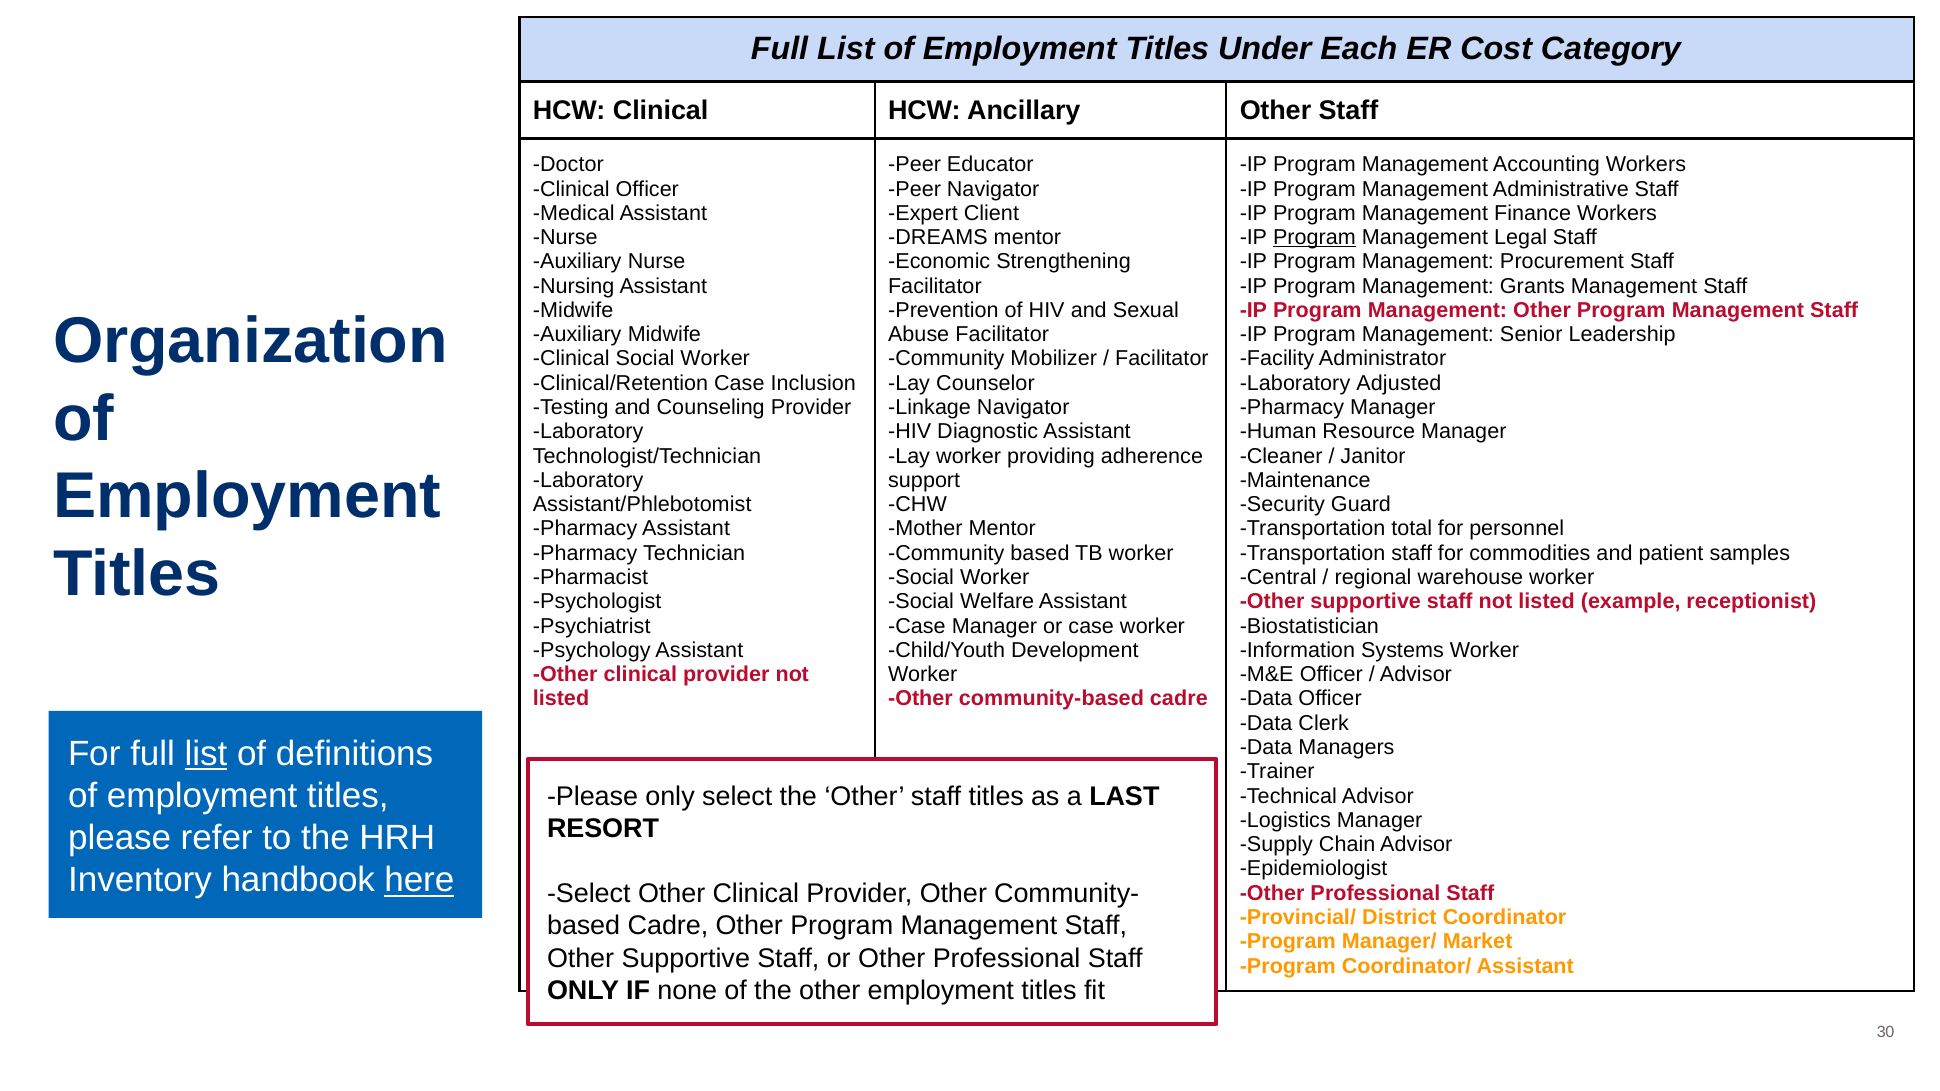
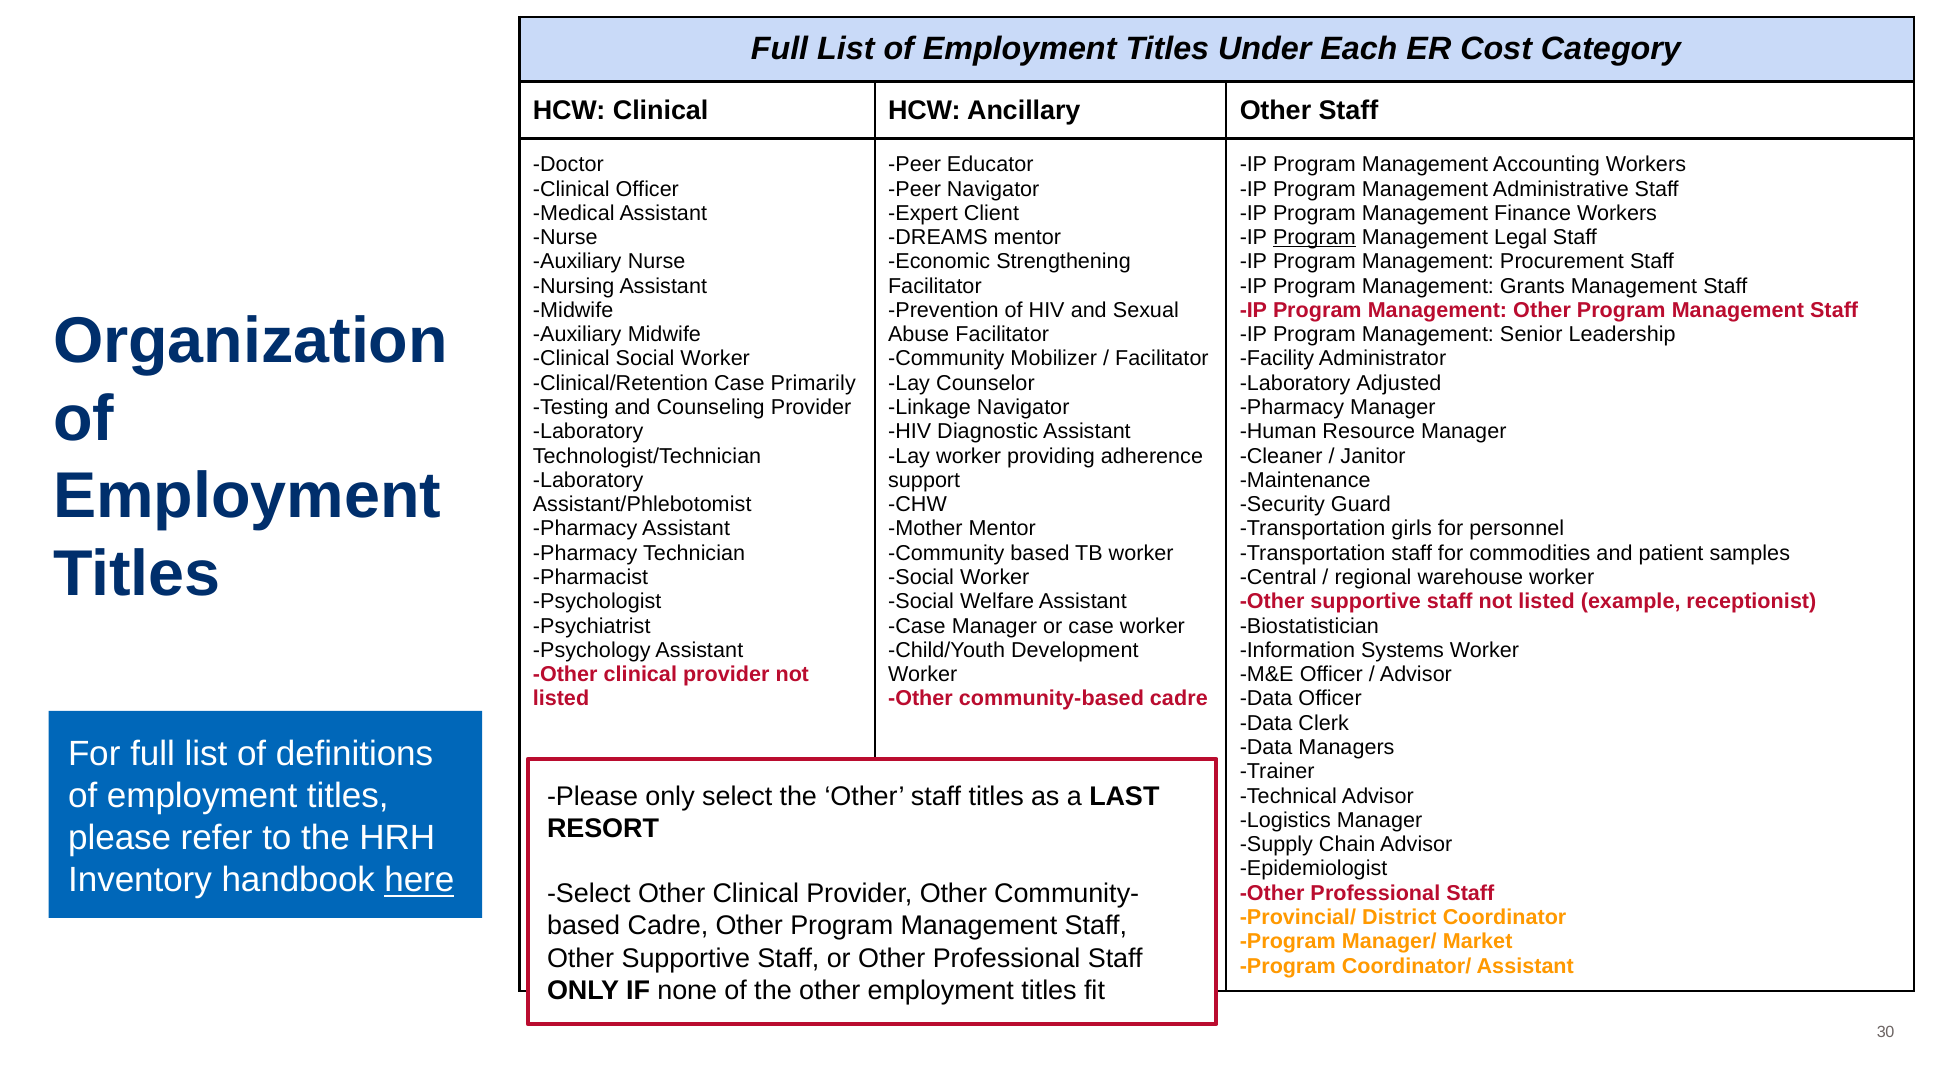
Inclusion: Inclusion -> Primarily (813, 383)
total: total -> girls (1412, 529)
list underline: present -> none (206, 754)
